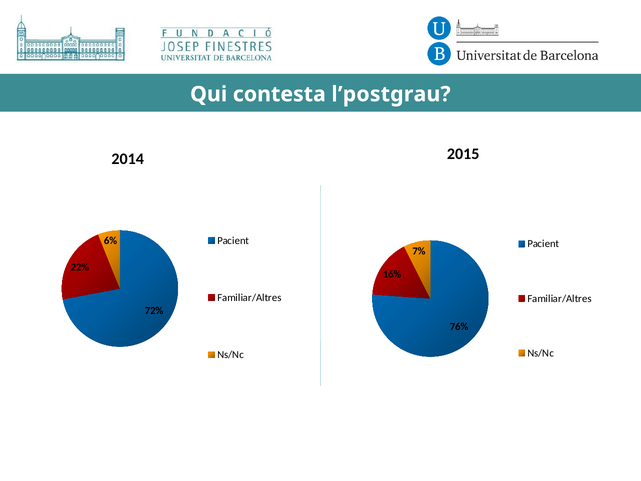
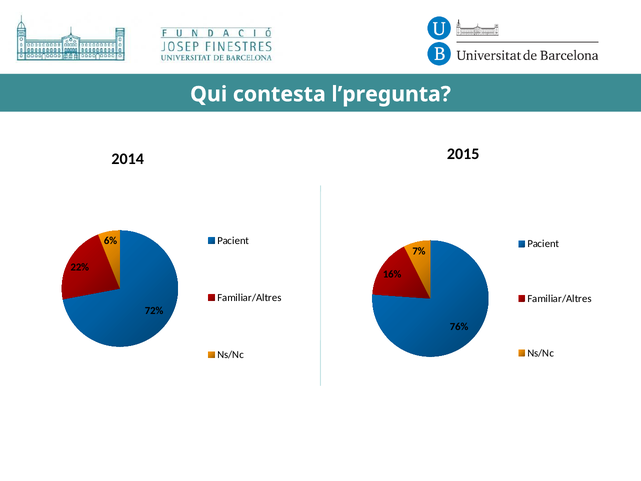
l’postgrau: l’postgrau -> l’pregunta (391, 94)
